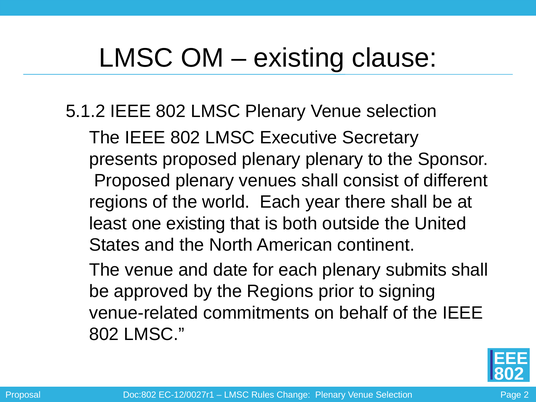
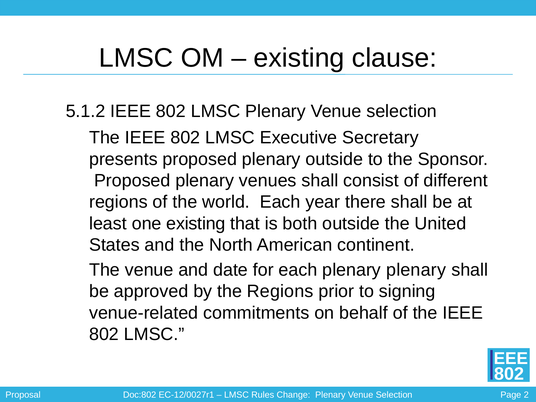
plenary plenary: plenary -> outside (334, 159)
plenary submits: submits -> plenary (416, 270)
